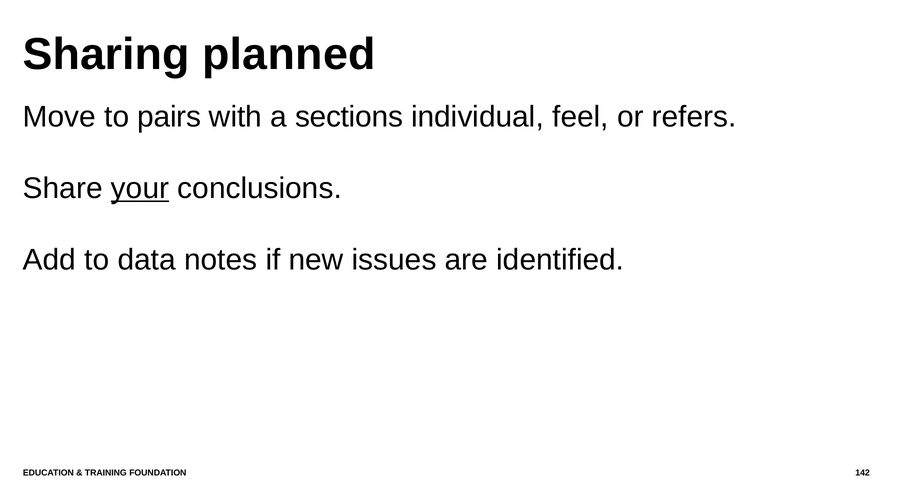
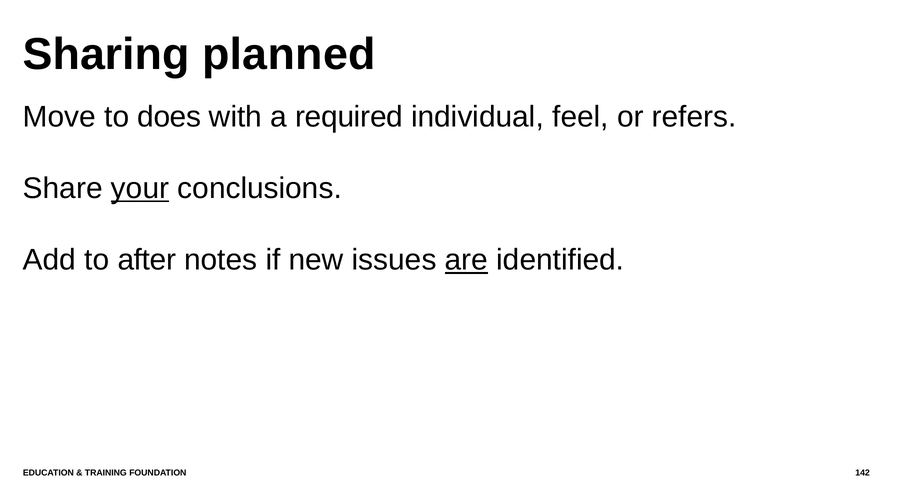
pairs: pairs -> does (169, 117)
sections: sections -> required (349, 117)
data: data -> after (147, 260)
are underline: none -> present (466, 260)
